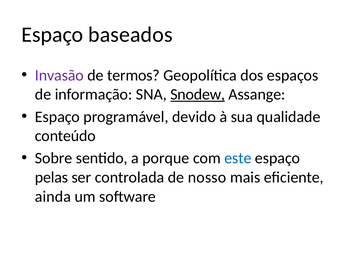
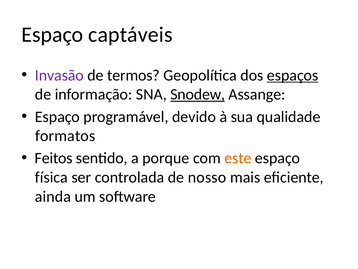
baseados: baseados -> captáveis (130, 35)
espaços underline: none -> present (293, 75)
conteúdo: conteúdo -> formatos (65, 136)
Sobre: Sobre -> Feitos (54, 158)
este colour: blue -> orange (238, 158)
pelas: pelas -> física (51, 177)
